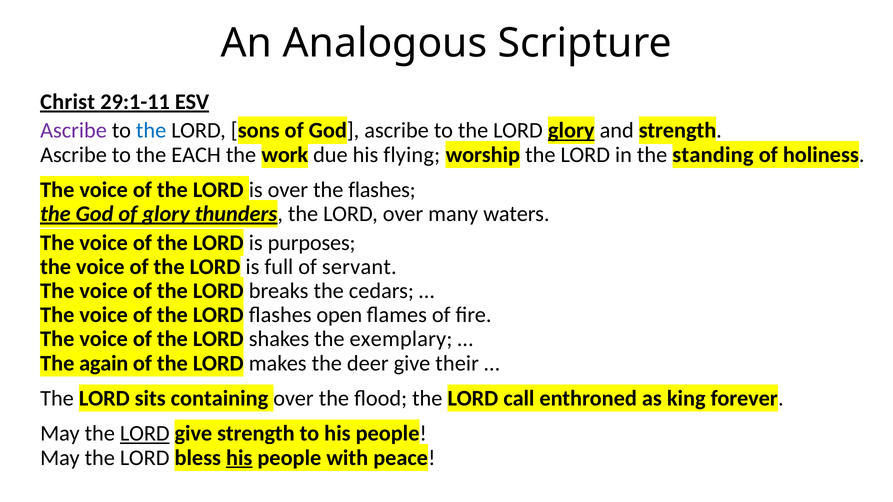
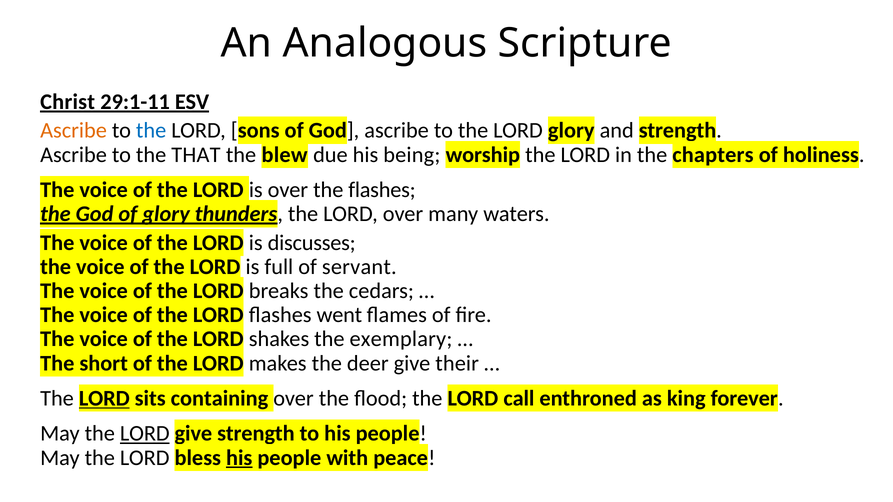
Ascribe colour: purple -> orange (74, 131)
glory underline: present -> none (571, 131)
EACH: EACH -> THAT (196, 155)
work: work -> blew (285, 155)
flying: flying -> being (412, 155)
standing: standing -> chapters (713, 155)
purposes: purposes -> discusses (312, 243)
open: open -> went (339, 315)
again: again -> short (104, 363)
LORD underline: none -> present (104, 399)
